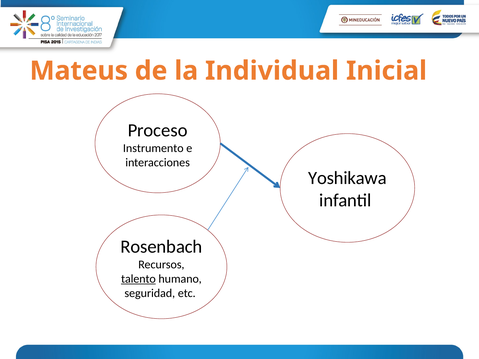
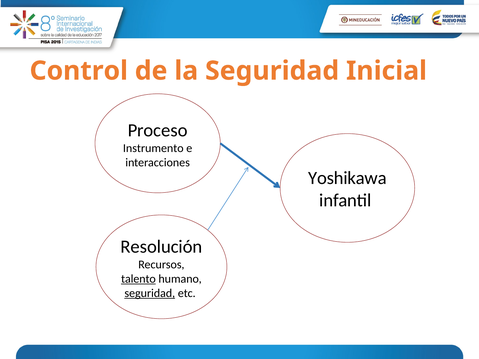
Mateus: Mateus -> Control (79, 71)
la Individual: Individual -> Seguridad (272, 71)
Rosenbach: Rosenbach -> Resolución (161, 247)
seguridad underline: none -> present (150, 293)
